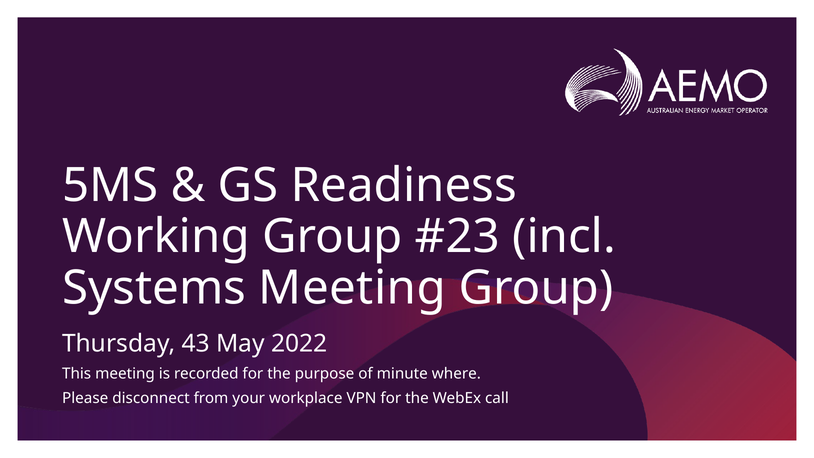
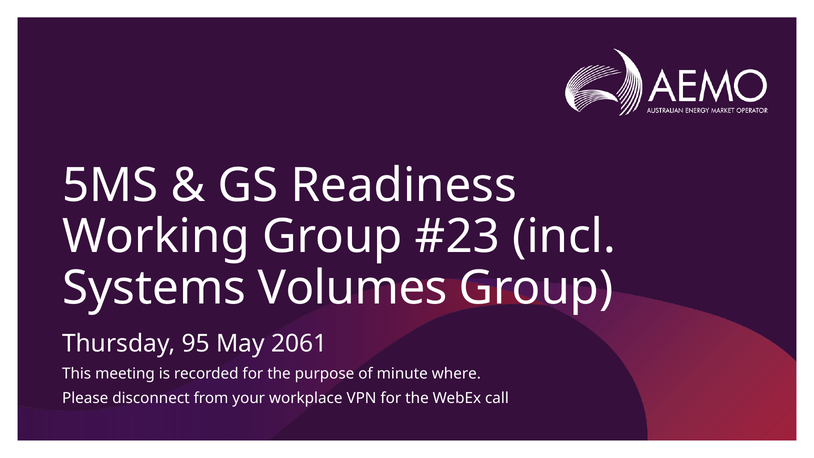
Systems Meeting: Meeting -> Volumes (353, 288)
43: 43 -> 95 (196, 343)
2022: 2022 -> 2061 (299, 343)
